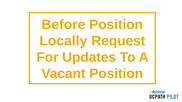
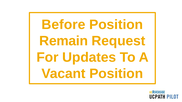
Locally: Locally -> Remain (64, 41)
